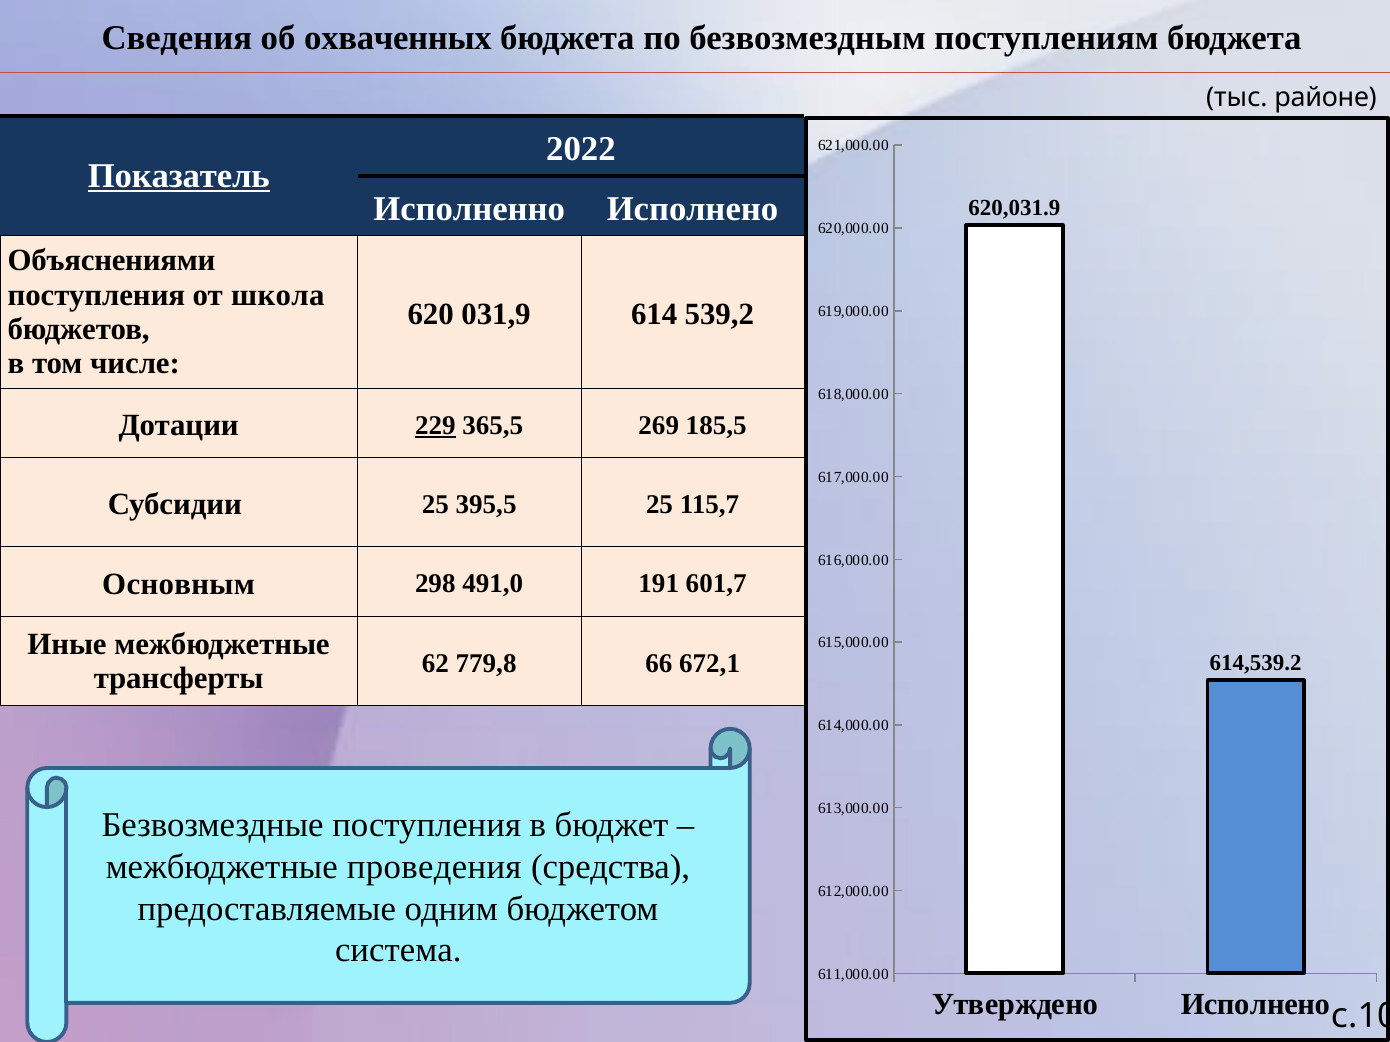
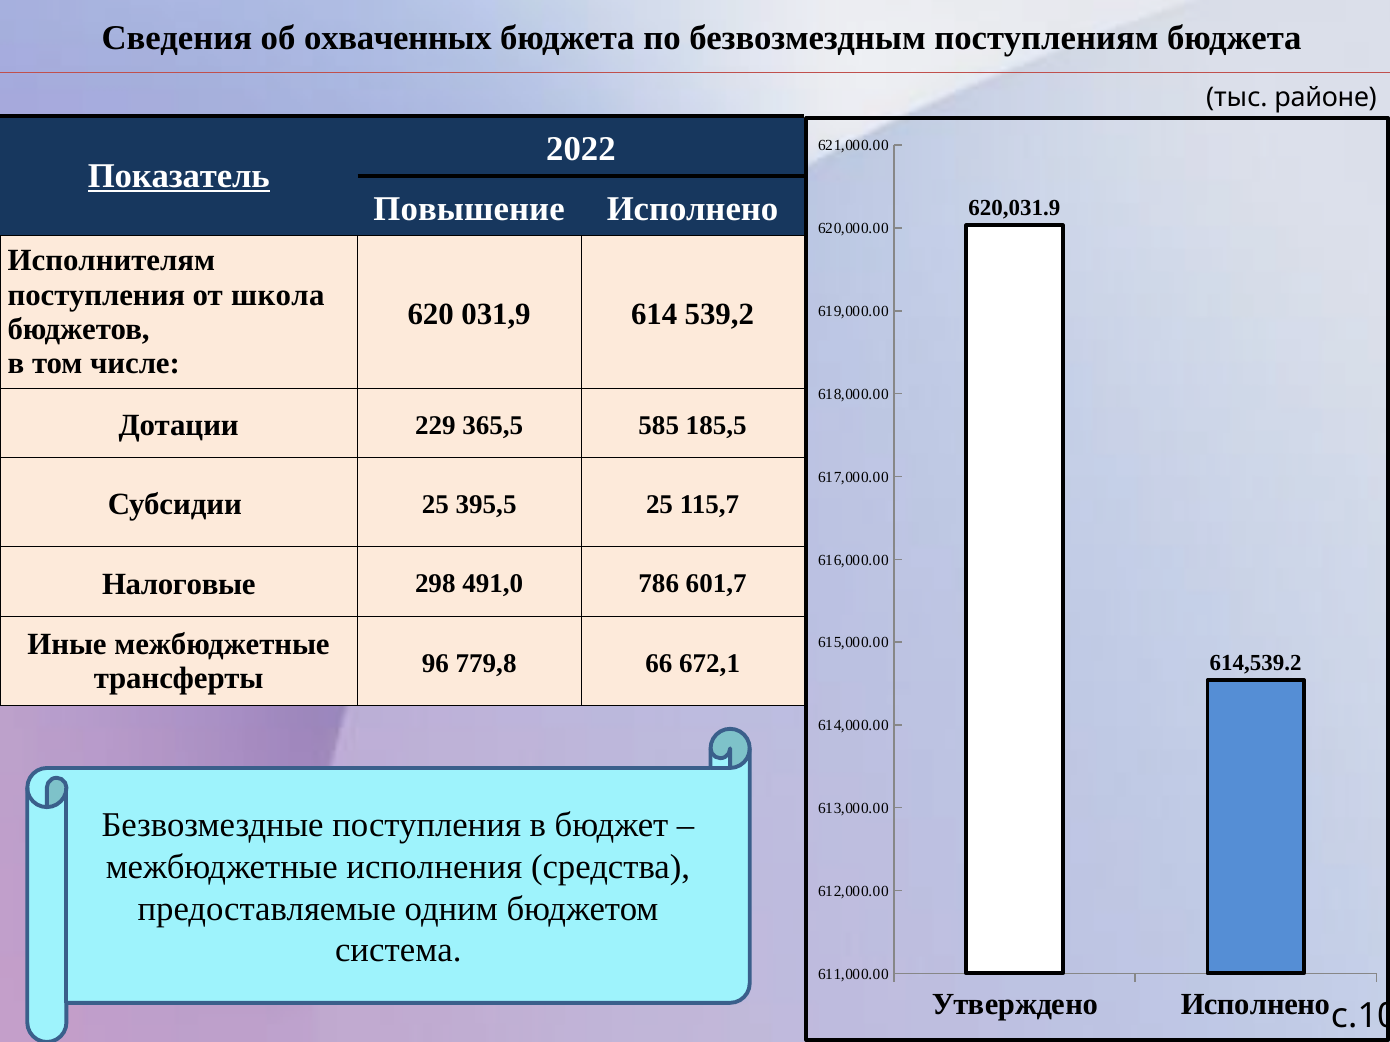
Исполненно: Исполненно -> Повышение (469, 209)
Объяснениями: Объяснениями -> Исполнителям (111, 261)
229 underline: present -> none (435, 425)
269: 269 -> 585 (659, 425)
Основным: Основным -> Налоговые (179, 584)
191: 191 -> 786 (659, 584)
62: 62 -> 96 (435, 664)
проведения: проведения -> исполнения (434, 867)
